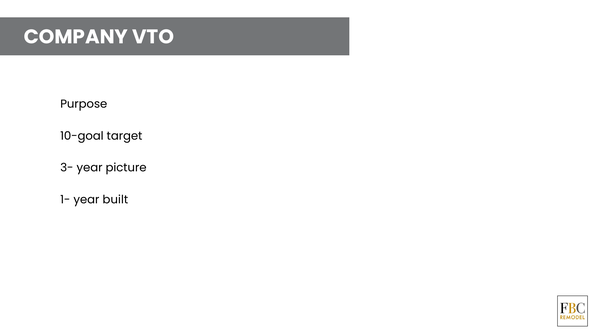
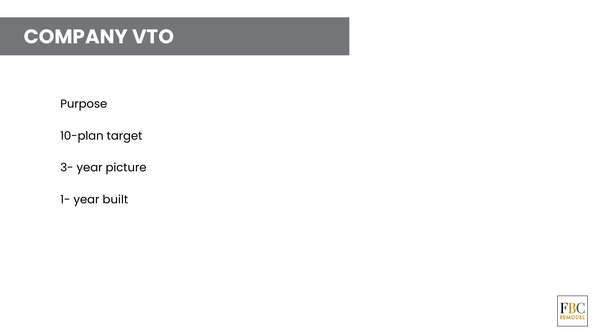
10-goal: 10-goal -> 10-plan (82, 136)
